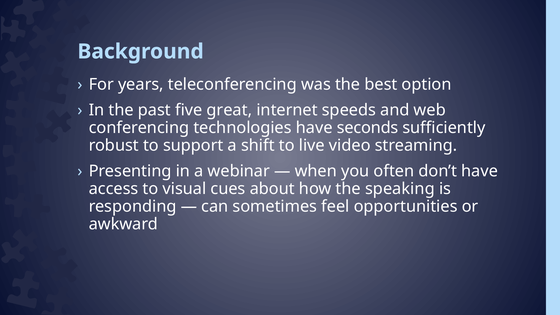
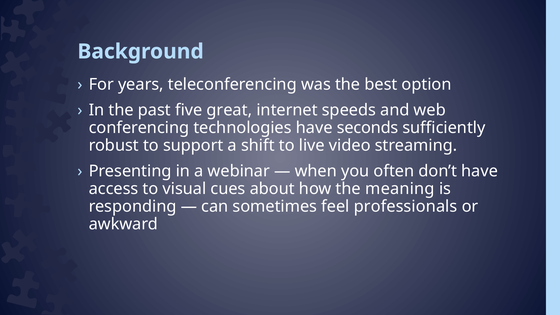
speaking: speaking -> meaning (400, 189)
opportunities: opportunities -> professionals (406, 207)
